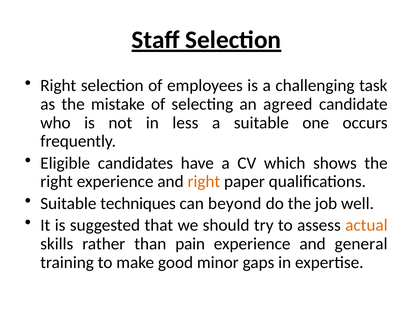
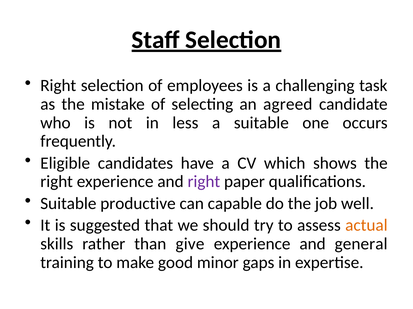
right colour: orange -> purple (204, 182)
techniques: techniques -> productive (138, 204)
beyond: beyond -> capable (235, 204)
pain: pain -> give (190, 244)
